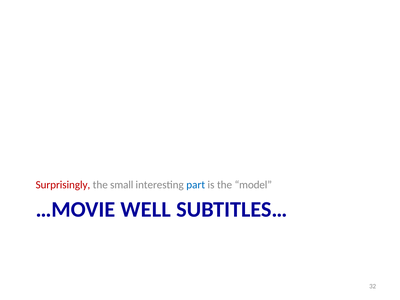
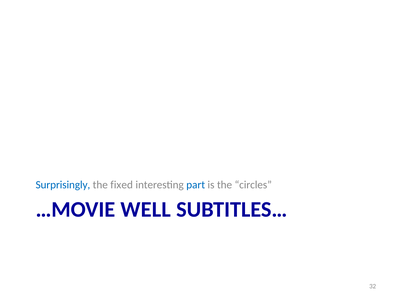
Surprisingly colour: red -> blue (63, 185)
small: small -> fixed (122, 185)
model: model -> circles (253, 185)
